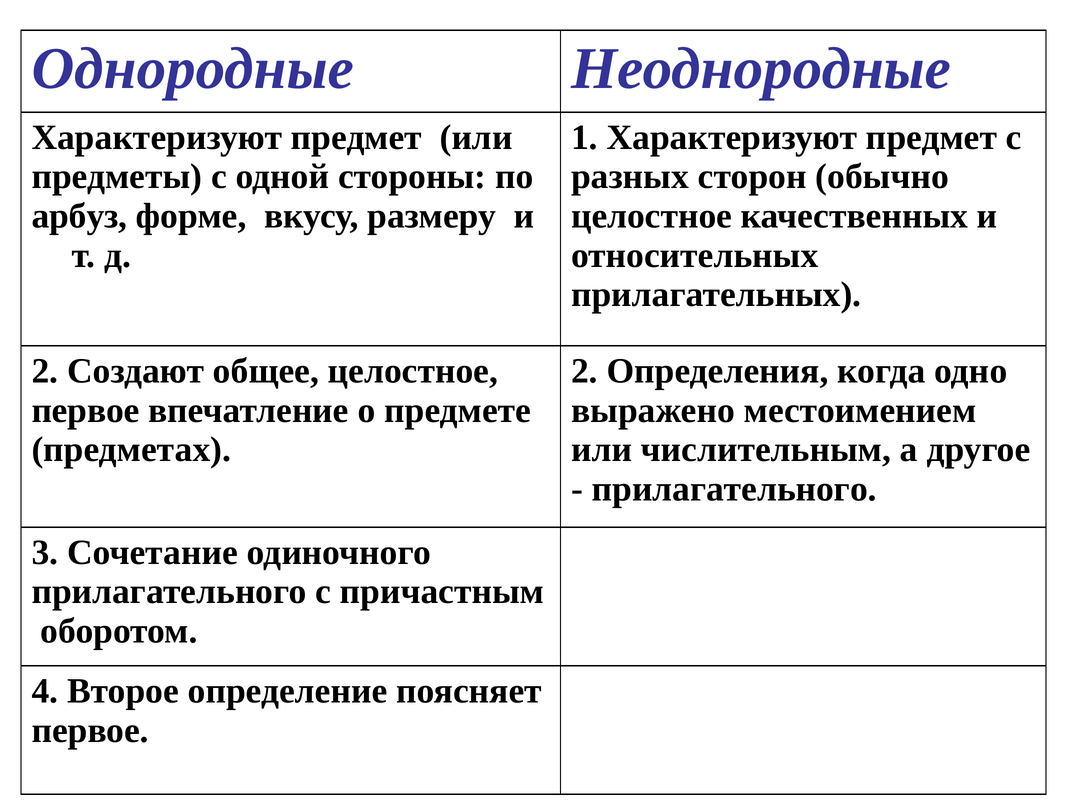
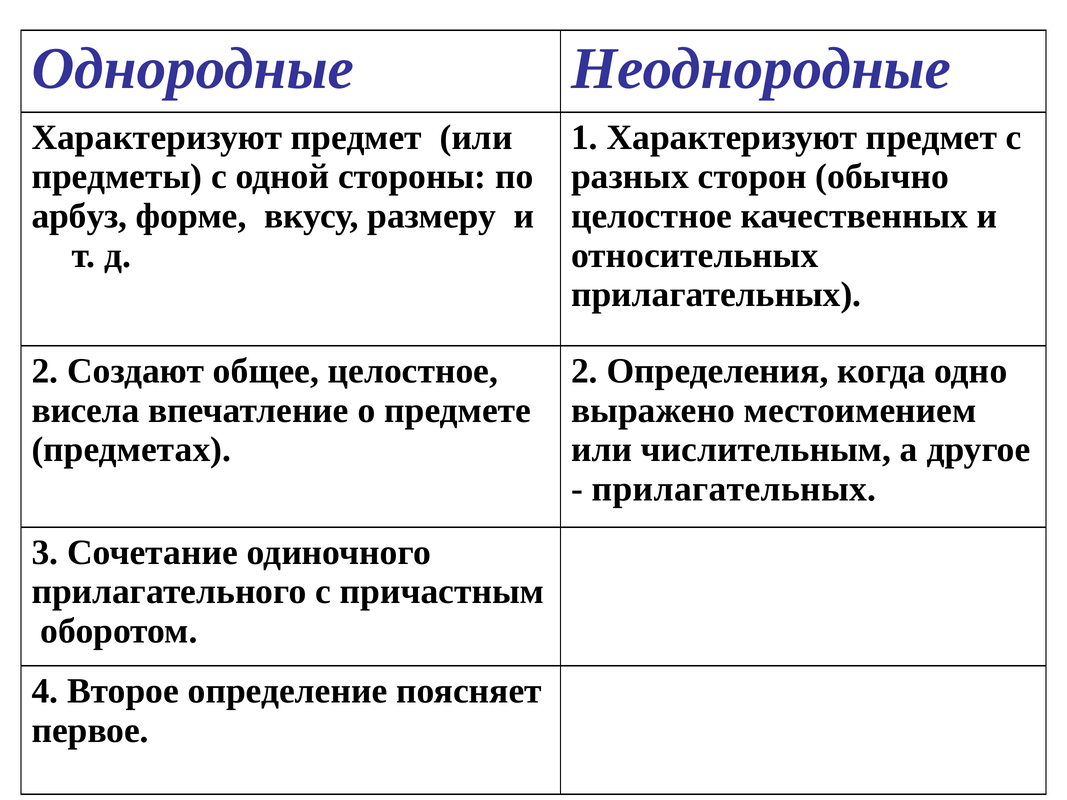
первое: первое -> висела (86, 411)
прилагательного: прилагательного -> прилагательных (734, 489)
